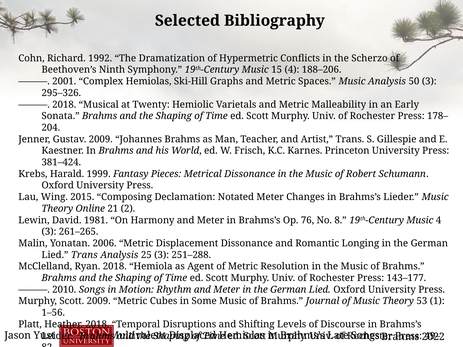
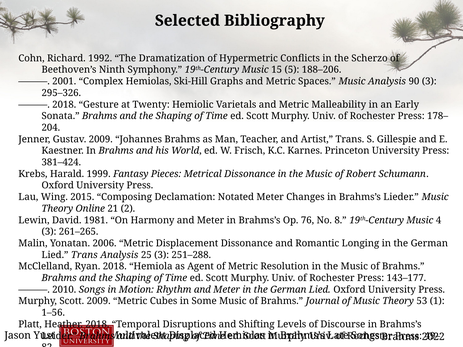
15 4: 4 -> 5 (292, 70)
50: 50 -> 90 (414, 81)
Musical: Musical -> Gesture (99, 105)
